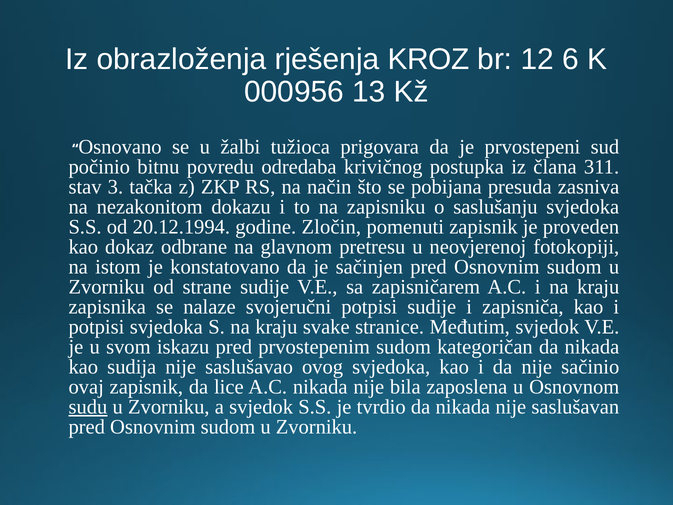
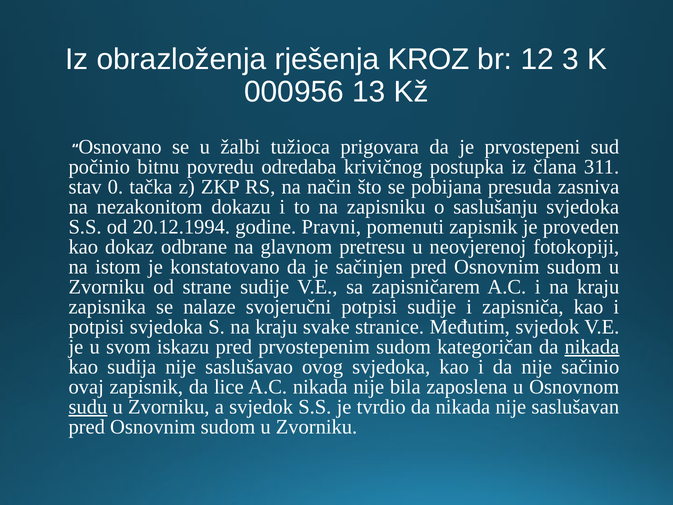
6: 6 -> 3 (571, 59)
3: 3 -> 0 (115, 187)
Zločin: Zločin -> Pravni (331, 227)
nikada underline: none -> present (592, 347)
